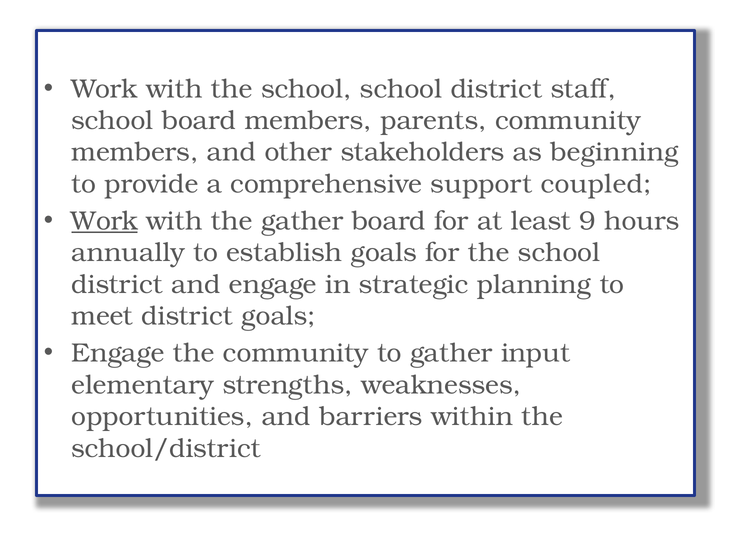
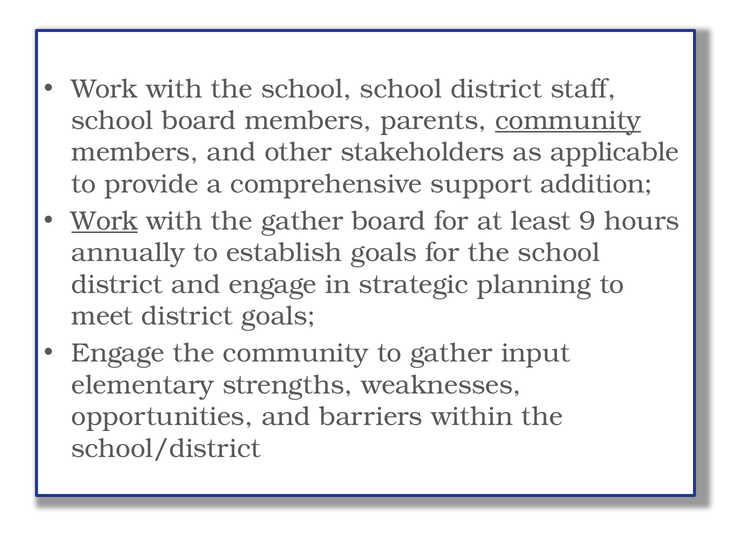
community underline: none -> present (568, 121)
beginning: beginning -> applicable (615, 152)
coupled: coupled -> addition (596, 184)
